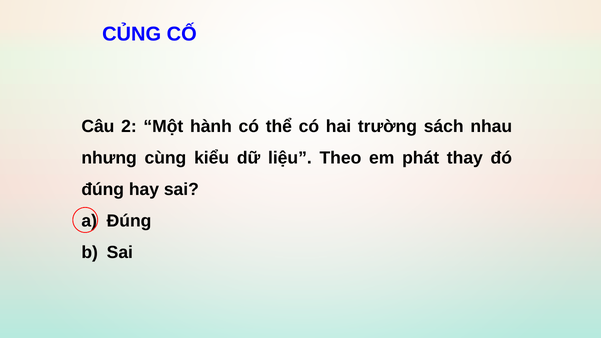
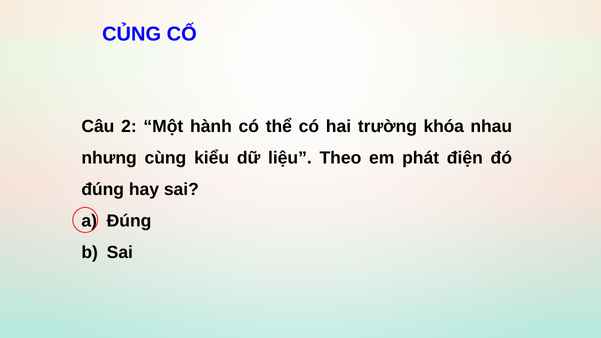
sách: sách -> khóa (444, 127)
thay: thay -> điện (465, 158)
